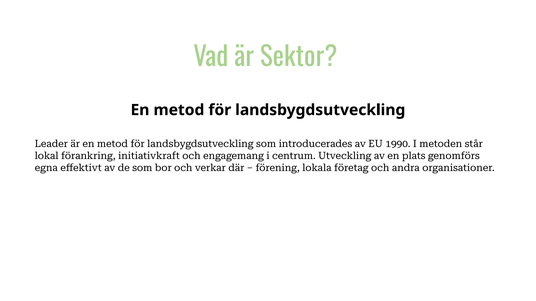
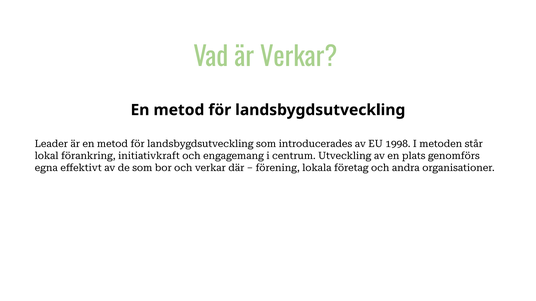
är Sektor: Sektor -> Verkar (299, 58)
1990: 1990 -> 1998 (398, 144)
